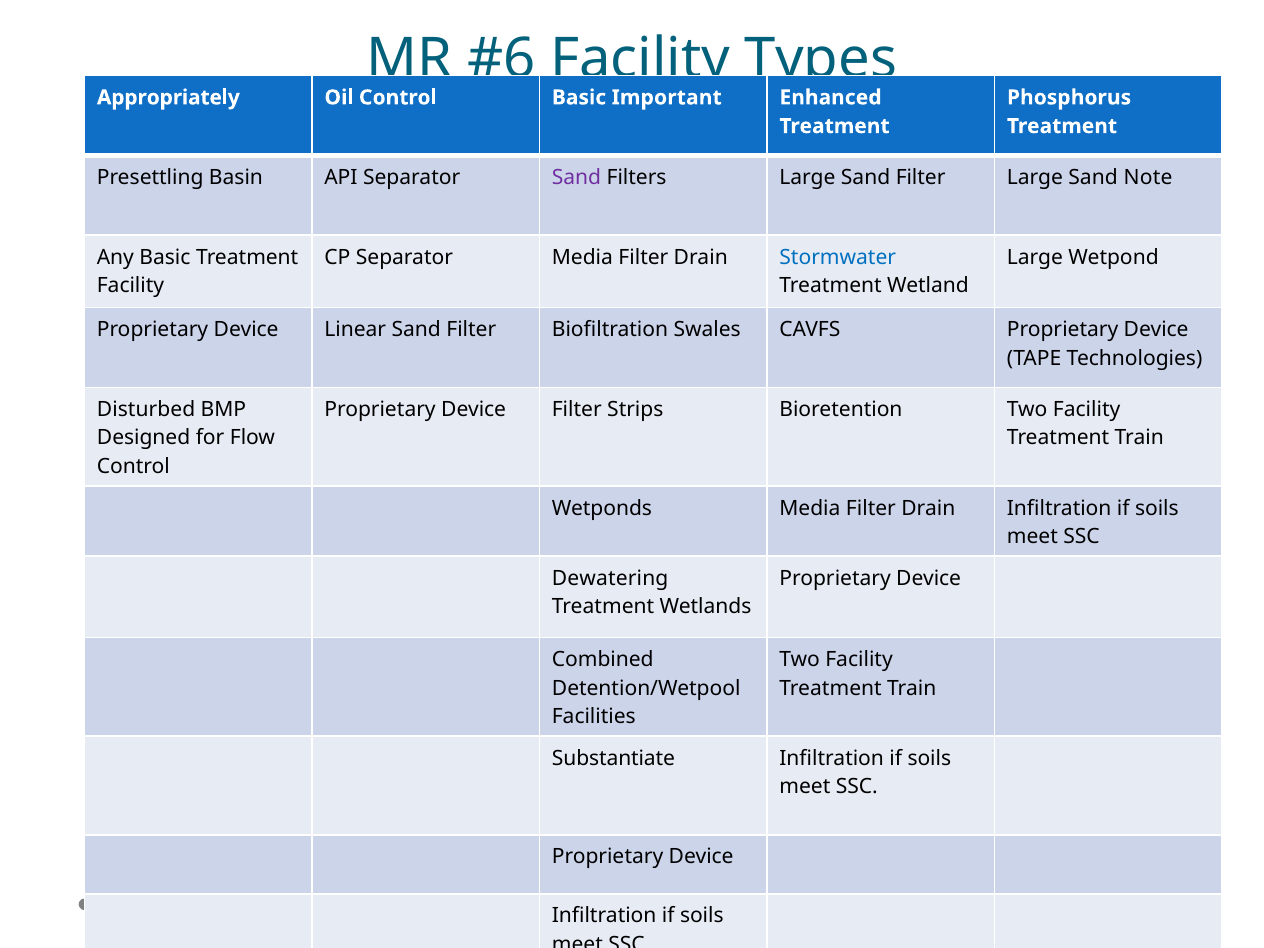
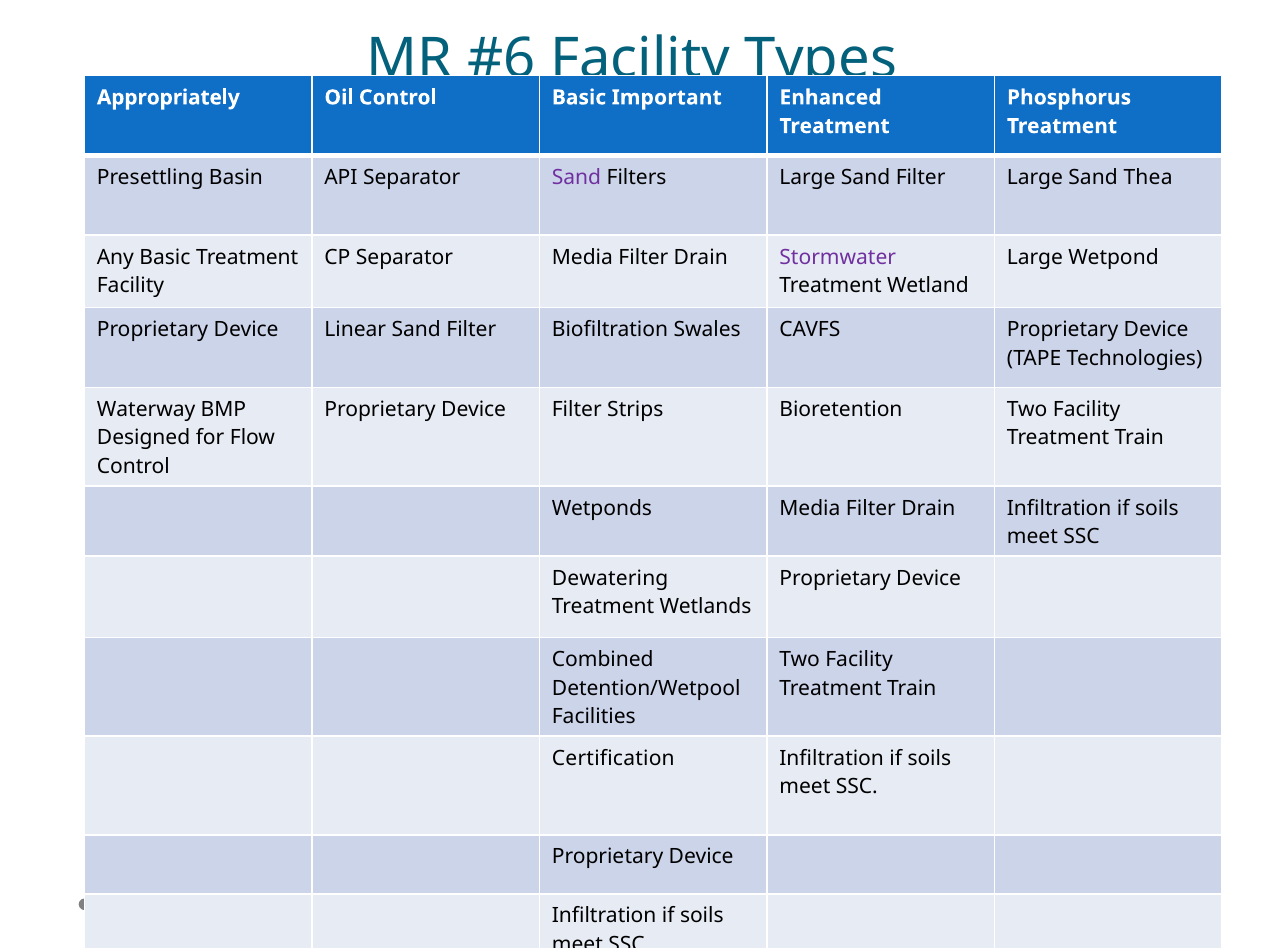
Note: Note -> Thea (1148, 177)
Stormwater colour: blue -> purple (838, 257)
Disturbed: Disturbed -> Waterway (146, 409)
Substantiate: Substantiate -> Certification (613, 758)
